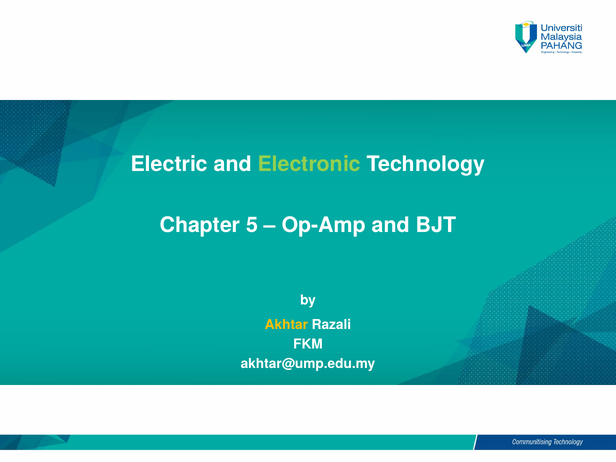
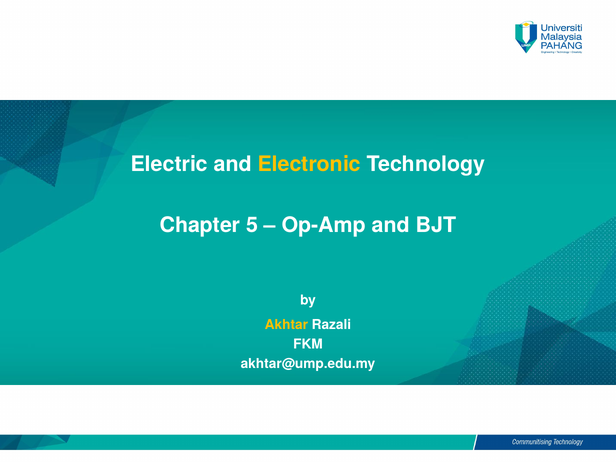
Electronic colour: light green -> yellow (309, 164)
